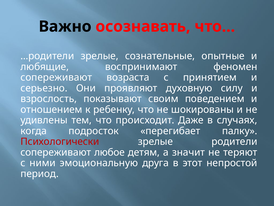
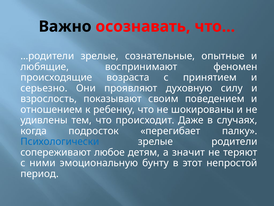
сопереживают: сопереживают -> происходящие (56, 77)
Психологически colour: red -> blue (60, 141)
друга: друга -> бунту (155, 163)
